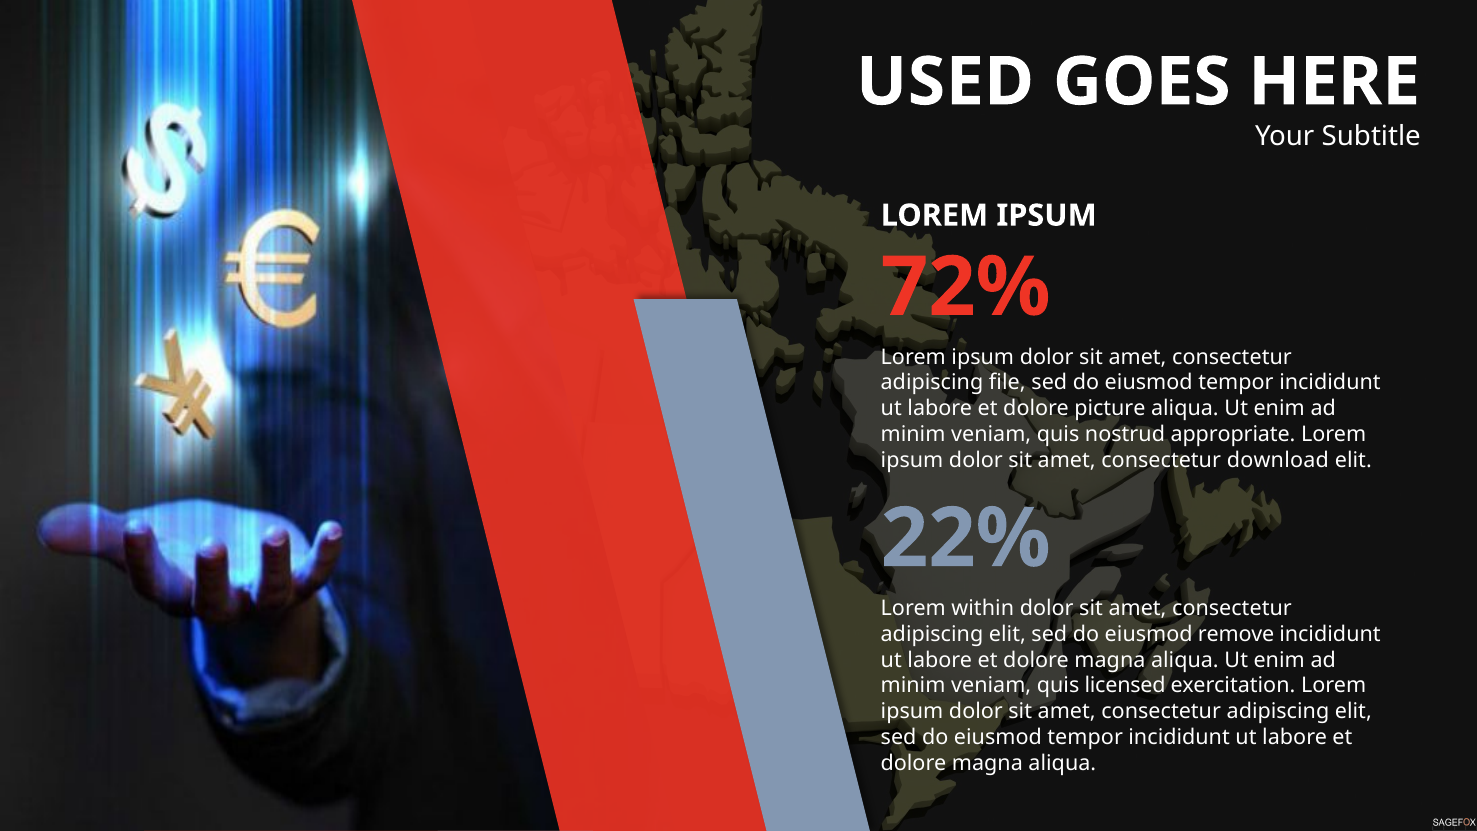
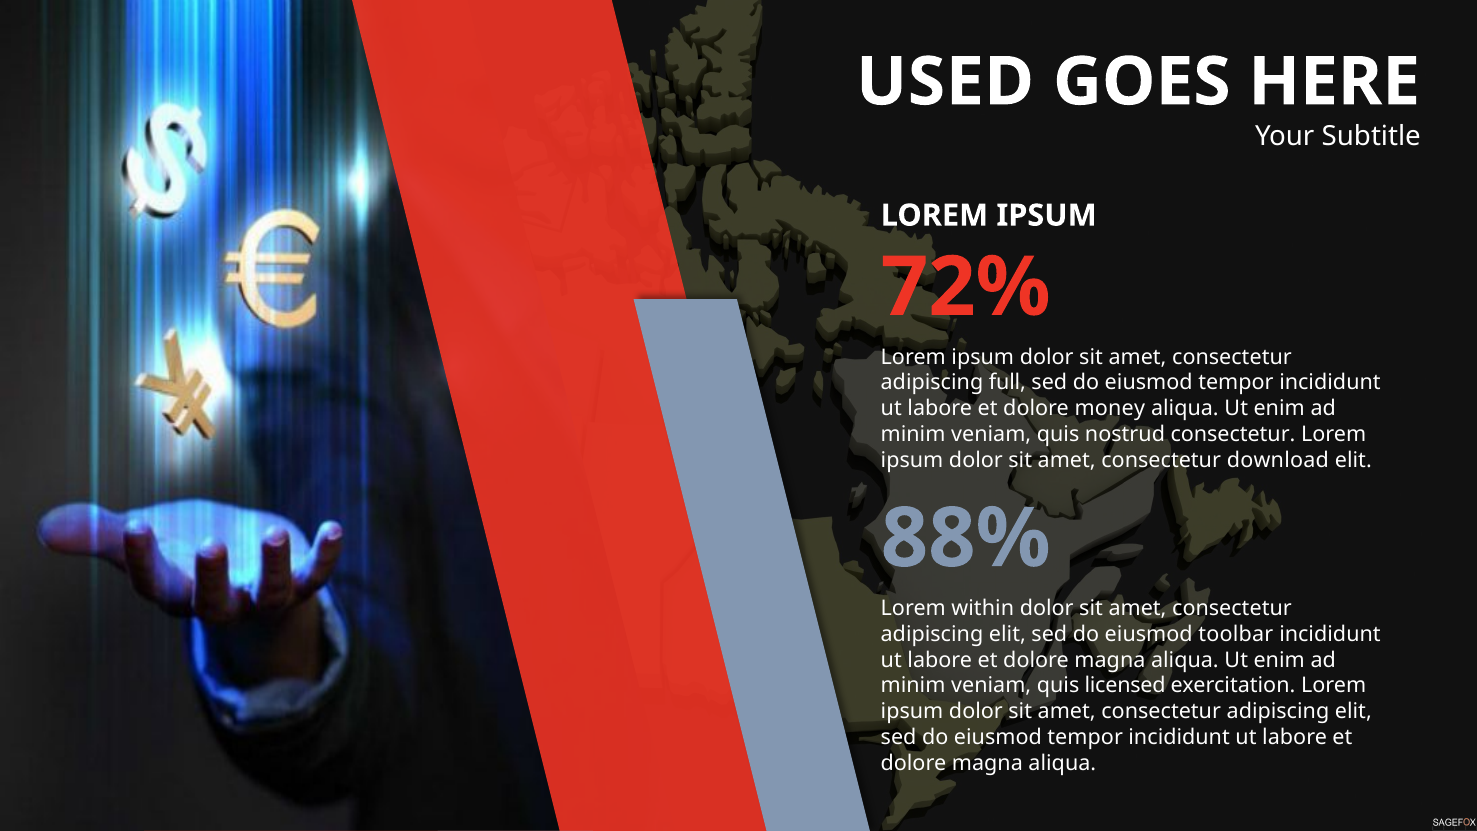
file: file -> full (1007, 383)
picture: picture -> money (1110, 409)
nostrud appropriate: appropriate -> consectetur (1233, 435)
22%: 22% -> 88% (966, 539)
remove: remove -> toolbar (1236, 634)
